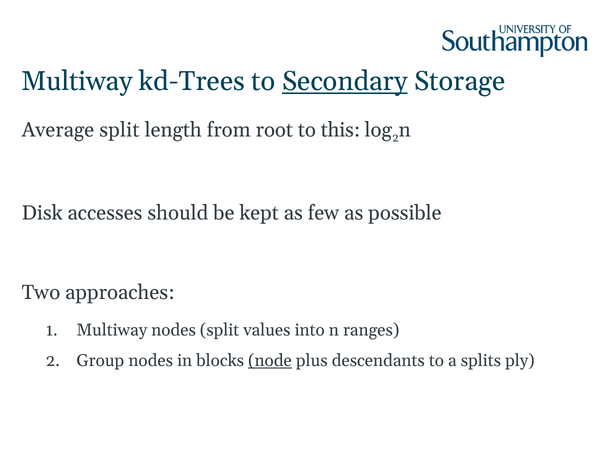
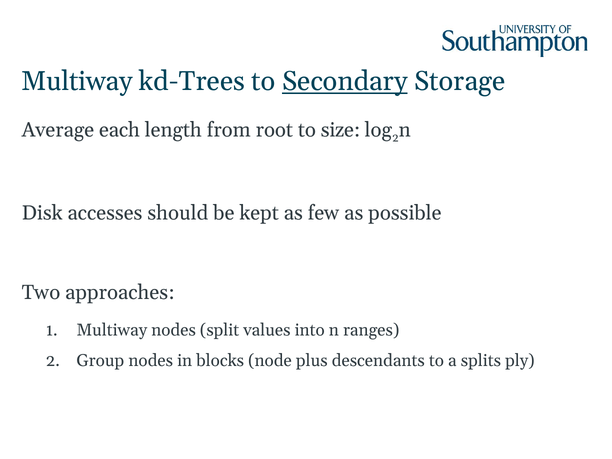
Average split: split -> each (120, 130)
this: this -> size (340, 130)
node underline: present -> none (270, 361)
